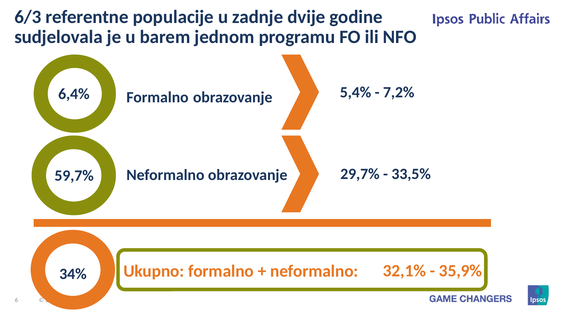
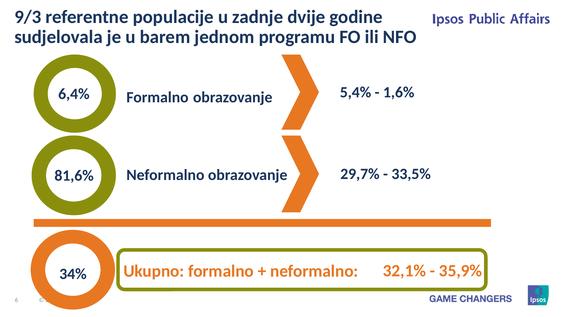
6/3: 6/3 -> 9/3 (28, 17)
7,2%: 7,2% -> 1,6% (399, 92)
59,7%: 59,7% -> 81,6% (74, 176)
